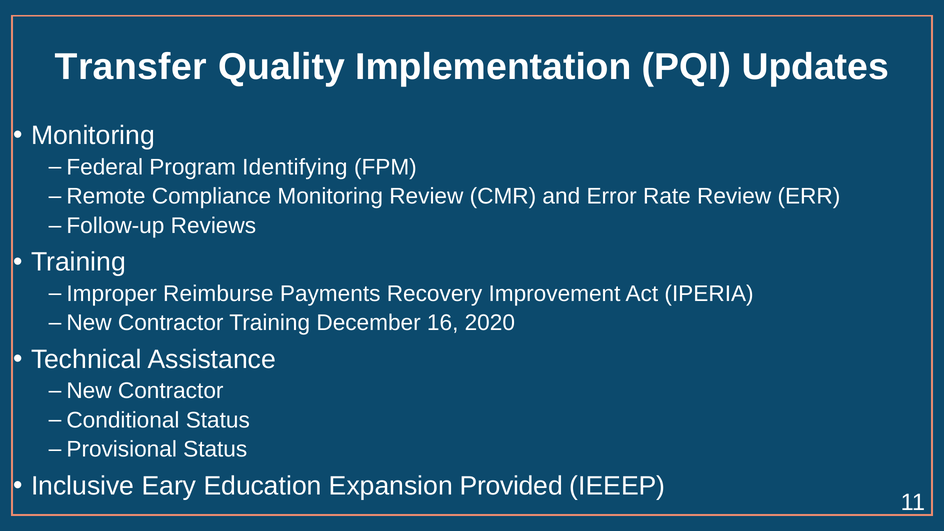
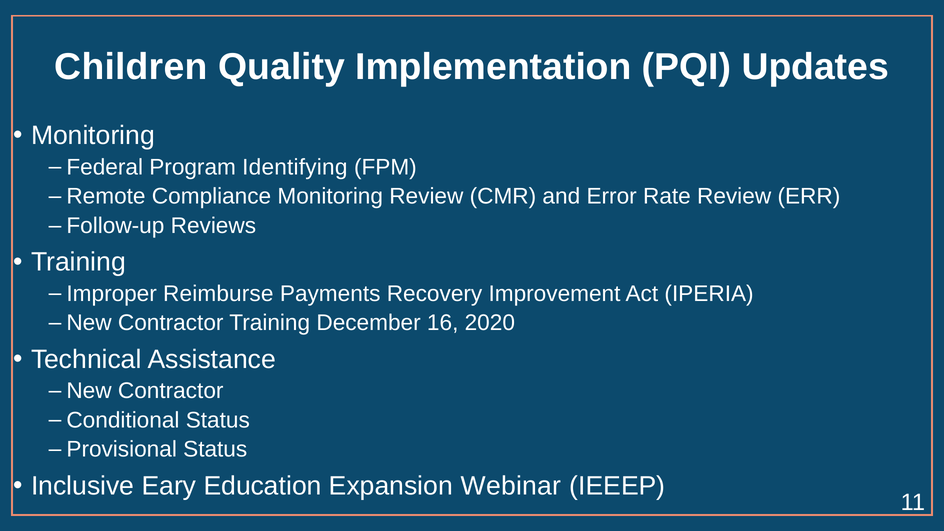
Transfer: Transfer -> Children (131, 67)
Provided: Provided -> Webinar (511, 486)
